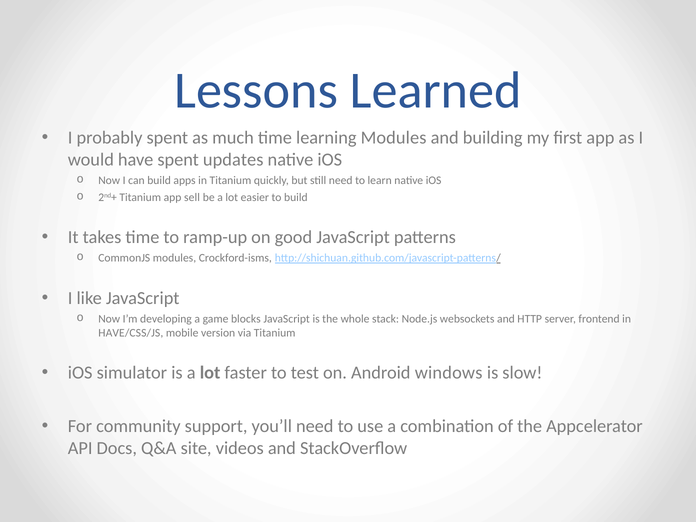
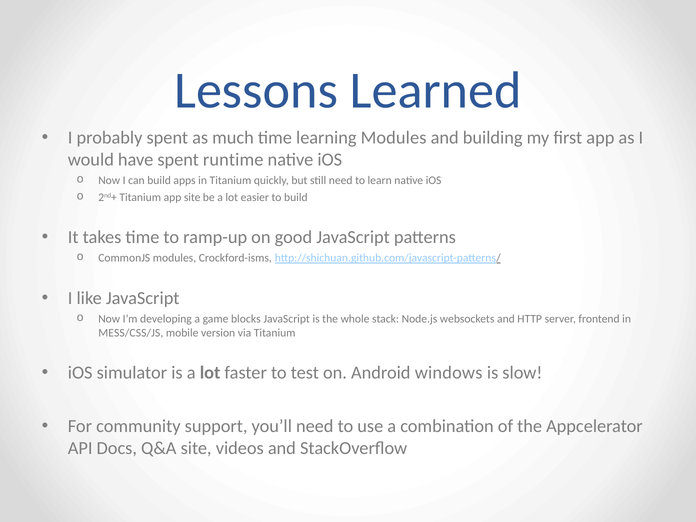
updates: updates -> runtime (233, 160)
app sell: sell -> site (192, 197)
HAVE/CSS/JS: HAVE/CSS/JS -> MESS/CSS/JS (131, 333)
